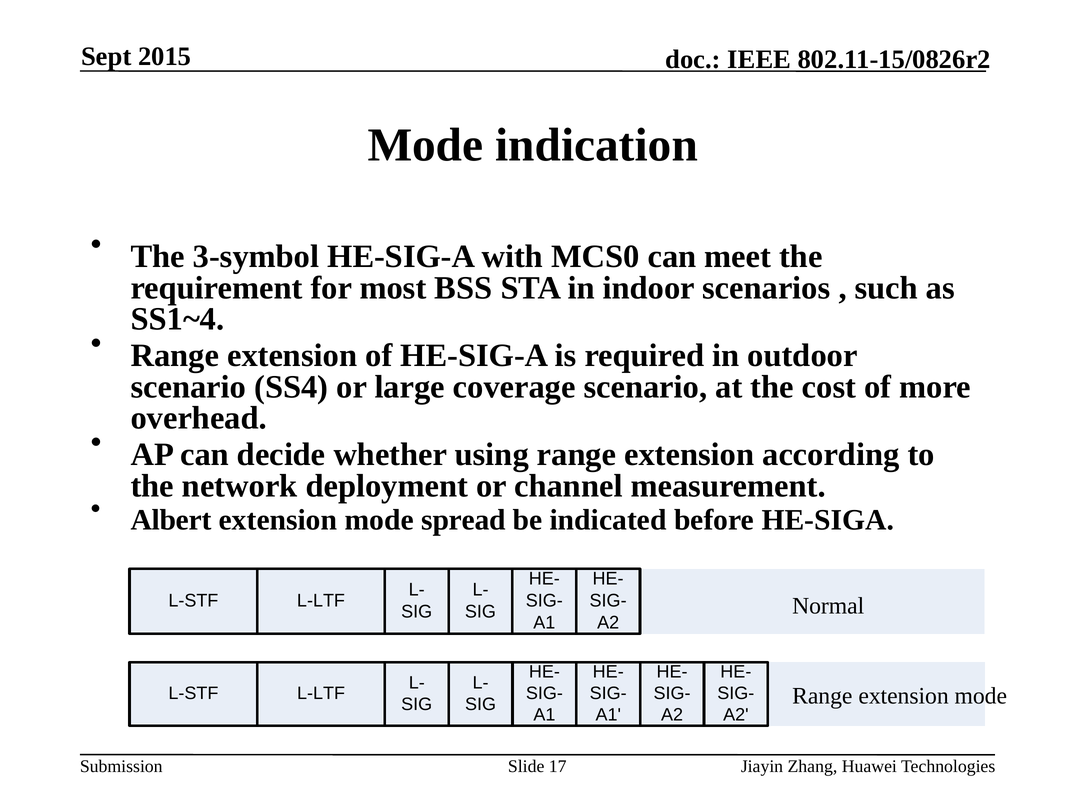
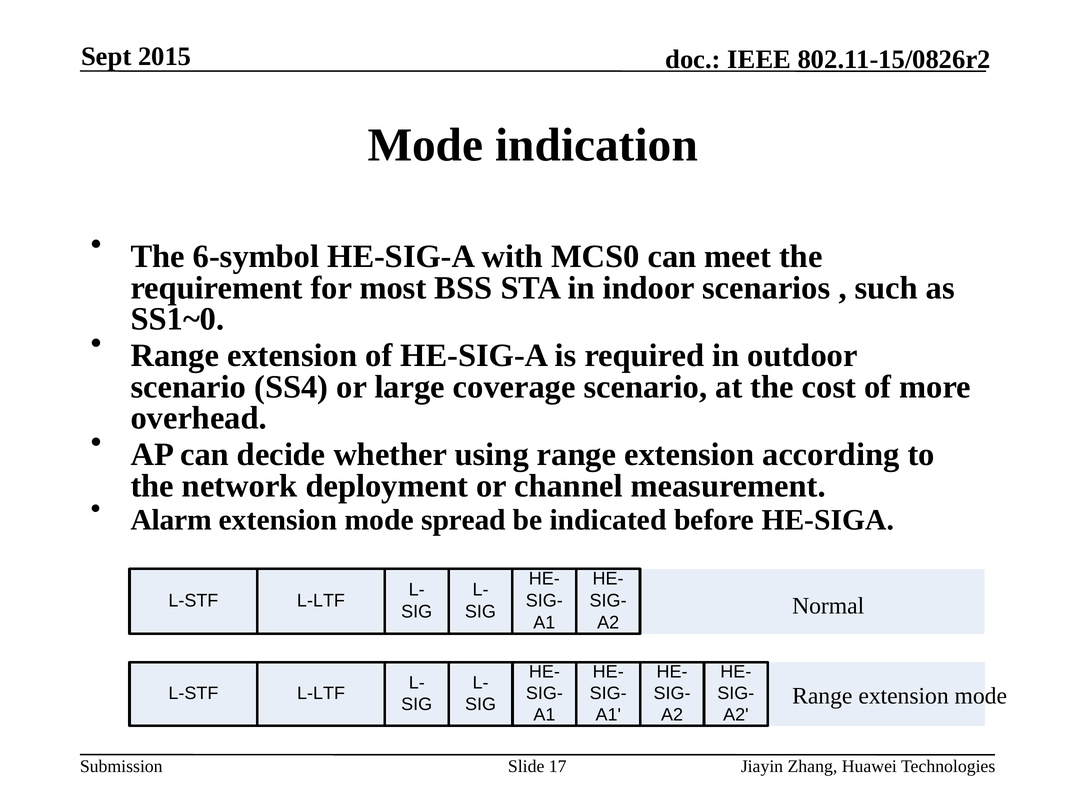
3-symbol: 3-symbol -> 6-symbol (256, 257)
SS1~4: SS1~4 -> SS1~0 (177, 319)
Albert: Albert -> Alarm (171, 520)
